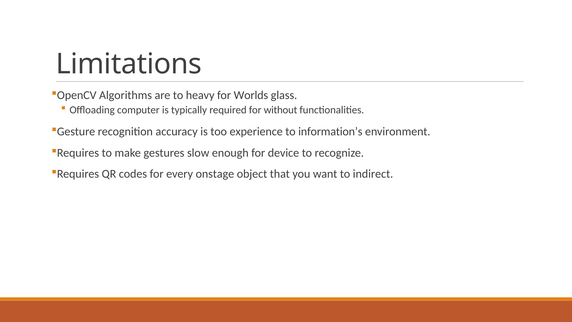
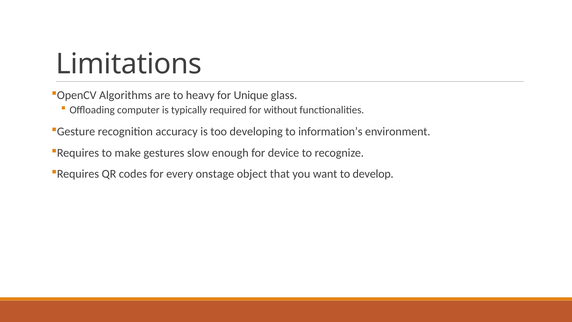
Worlds: Worlds -> Unique (251, 95)
experience: experience -> developing (256, 131)
indirect: indirect -> develop (373, 174)
